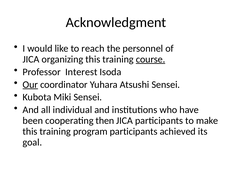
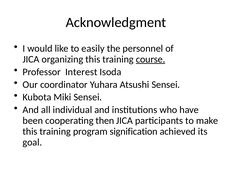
reach: reach -> easily (93, 48)
Our underline: present -> none (30, 85)
program participants: participants -> signification (134, 131)
